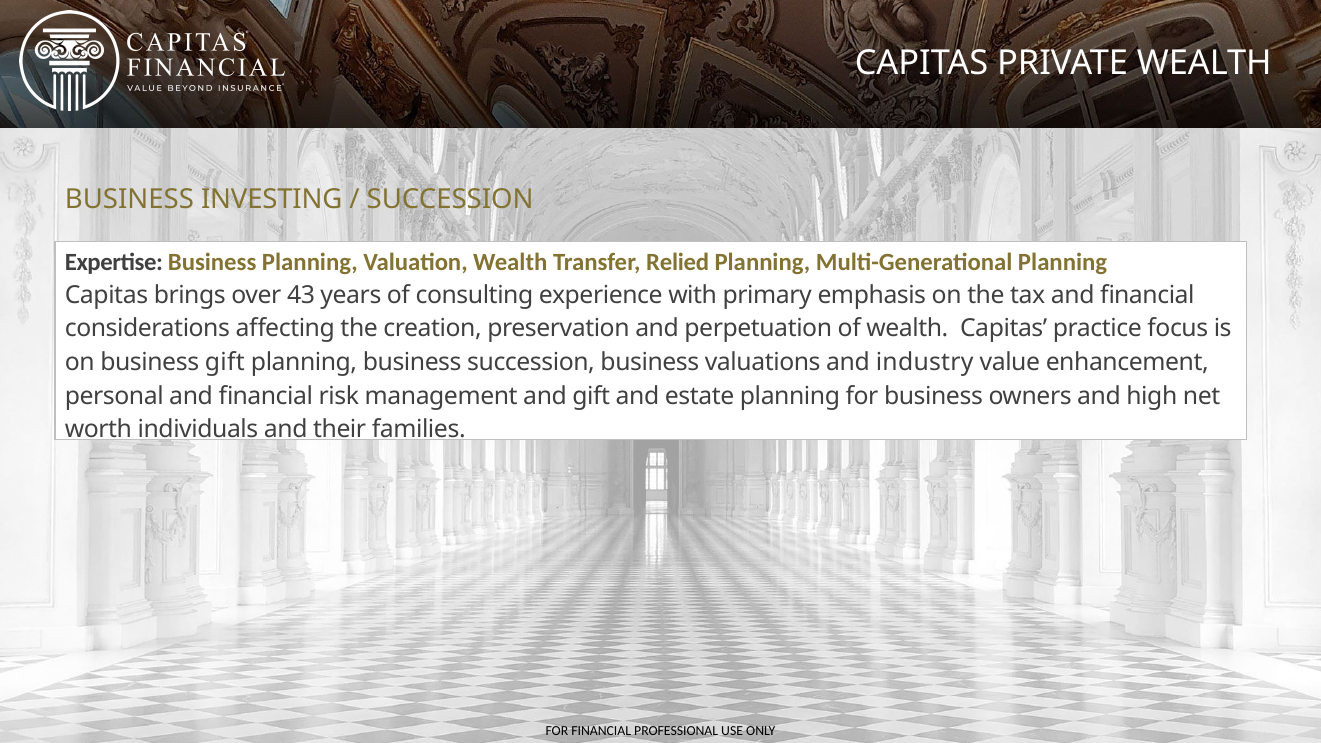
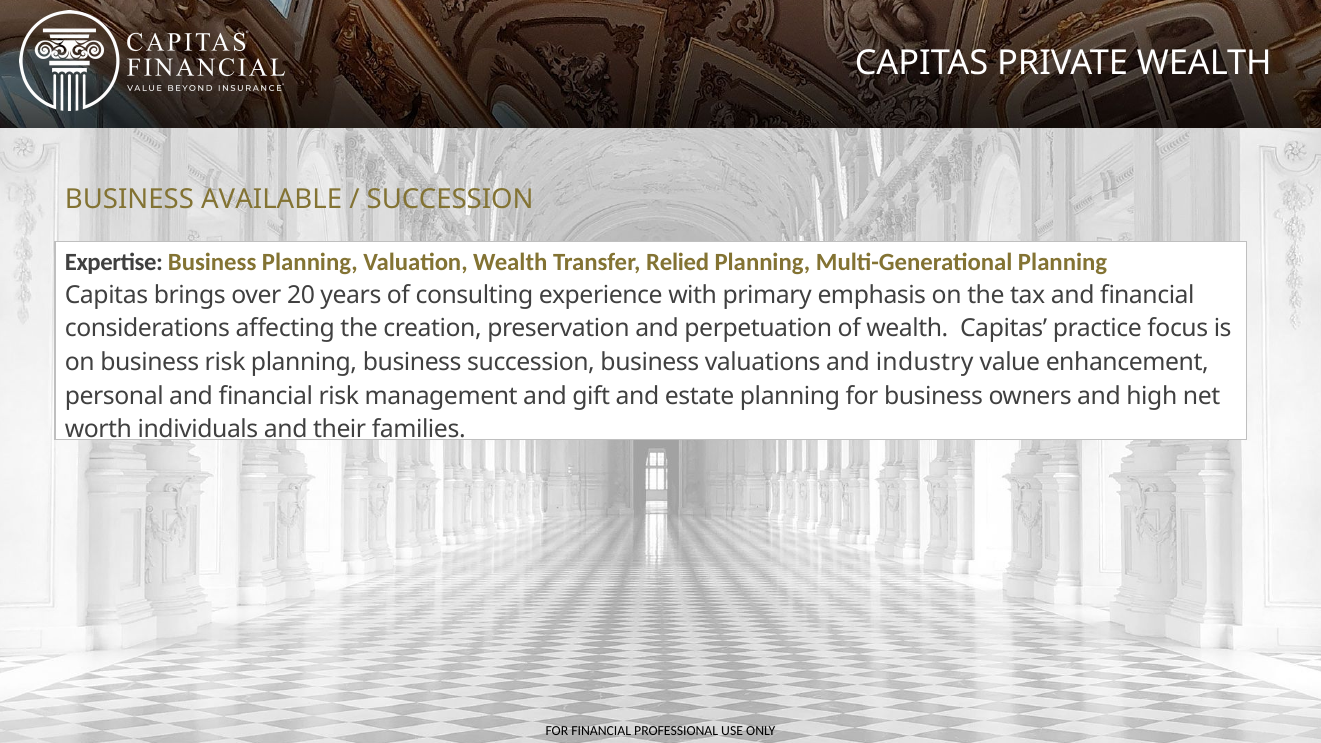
INVESTING: INVESTING -> AVAILABLE (272, 200)
43: 43 -> 20 (301, 295)
business gift: gift -> risk (225, 362)
